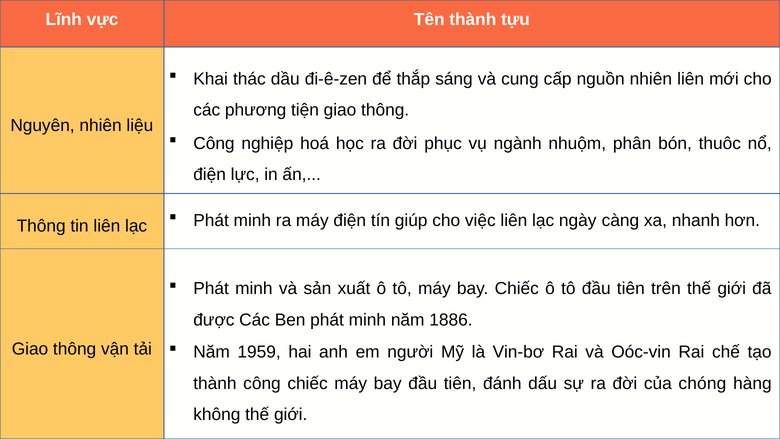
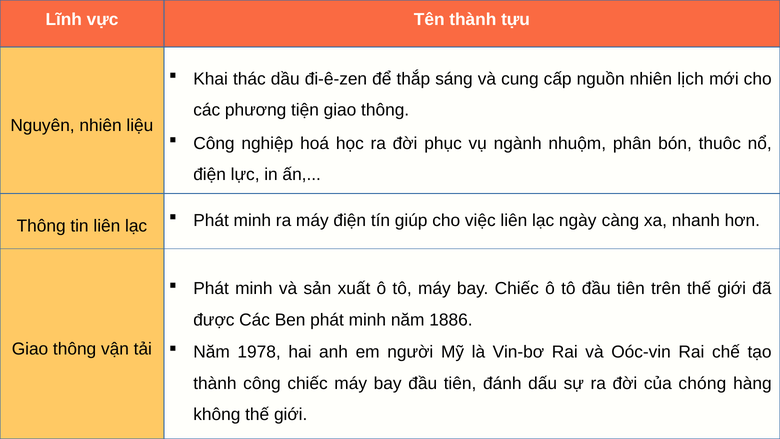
nhiên liên: liên -> lịch (691, 79)
1959: 1959 -> 1978 (259, 352)
